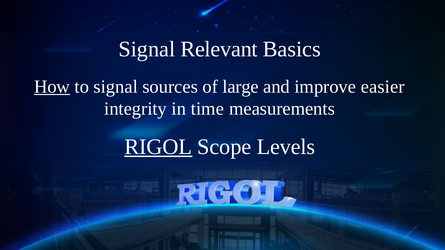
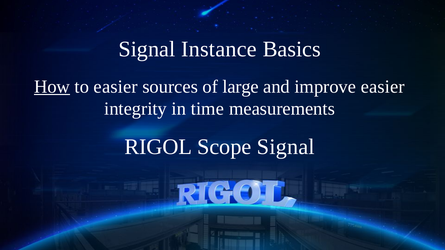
Relevant: Relevant -> Instance (219, 49)
to signal: signal -> easier (116, 87)
RIGOL underline: present -> none (158, 147)
Scope Levels: Levels -> Signal (286, 147)
